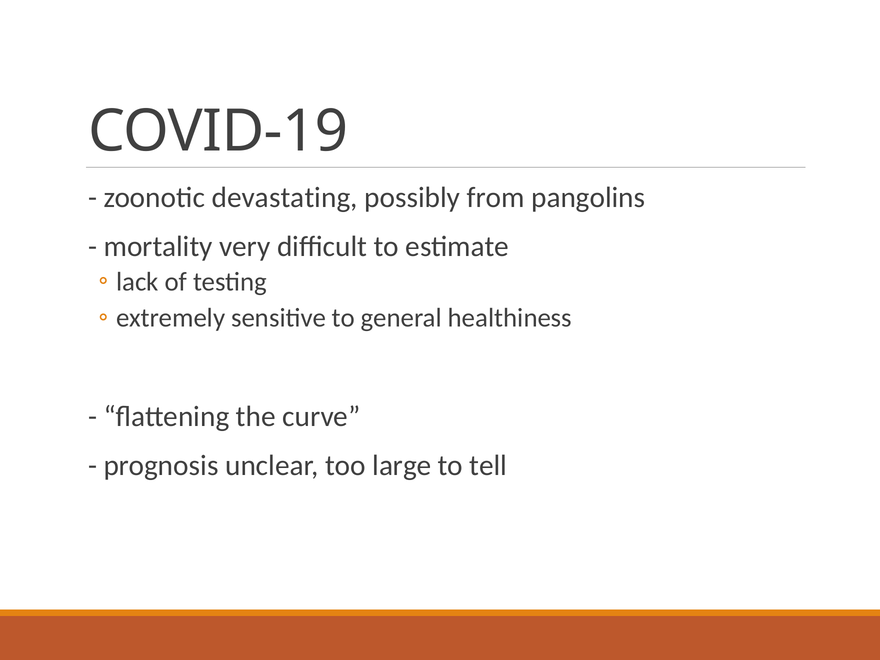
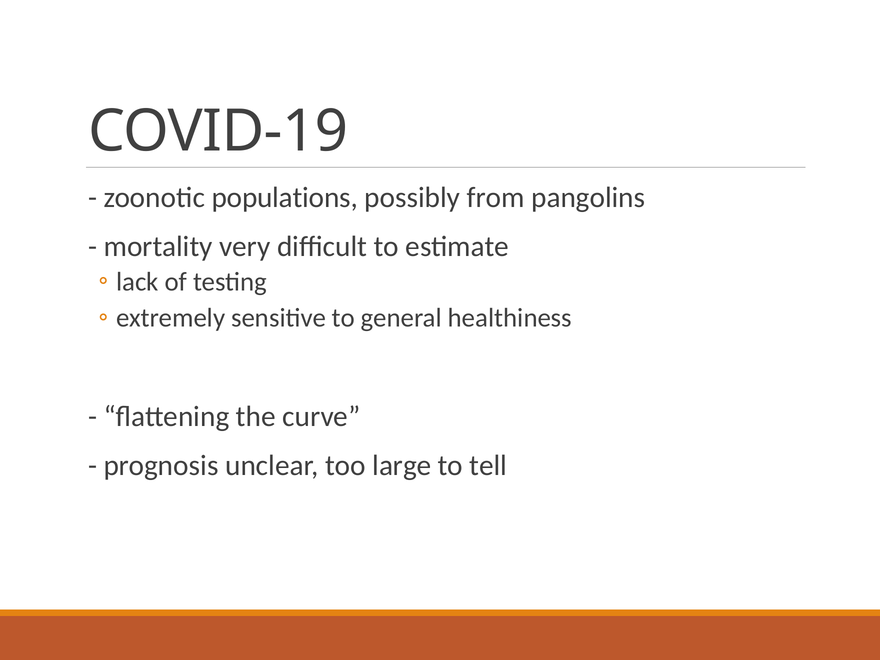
devastating: devastating -> populations (285, 198)
